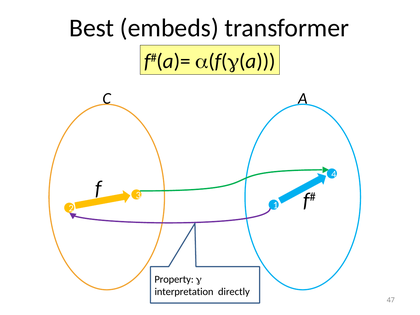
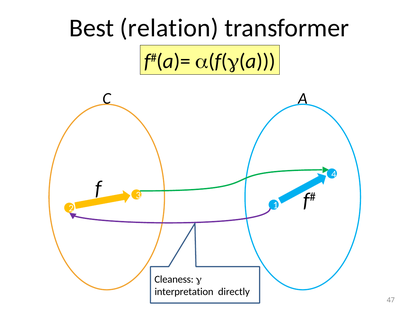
embeds: embeds -> relation (169, 28)
Property: Property -> Cleaness (174, 279)
